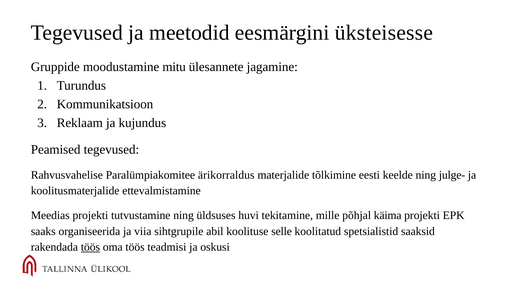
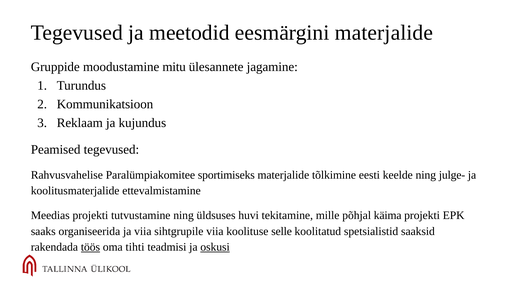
eesmärgini üksteisesse: üksteisesse -> materjalide (384, 33)
ärikorraldus: ärikorraldus -> sportimiseks (226, 175)
sihtgrupile abil: abil -> viia (215, 231)
oma töös: töös -> tihti (135, 247)
oskusi underline: none -> present (215, 247)
